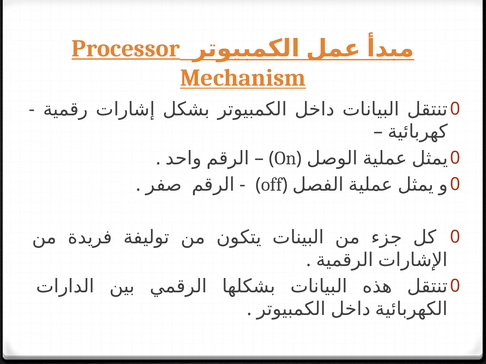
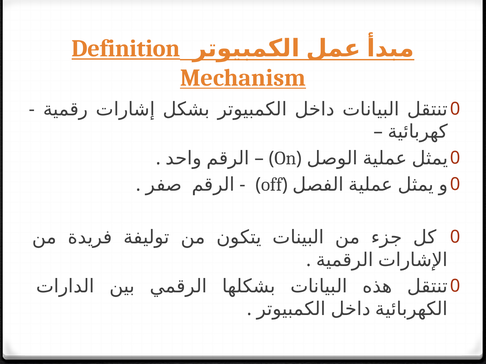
Processor: Processor -> Definition (126, 49)
